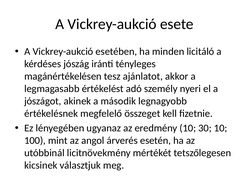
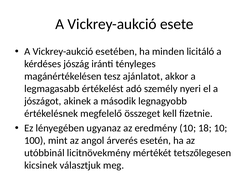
30: 30 -> 18 (205, 129)
